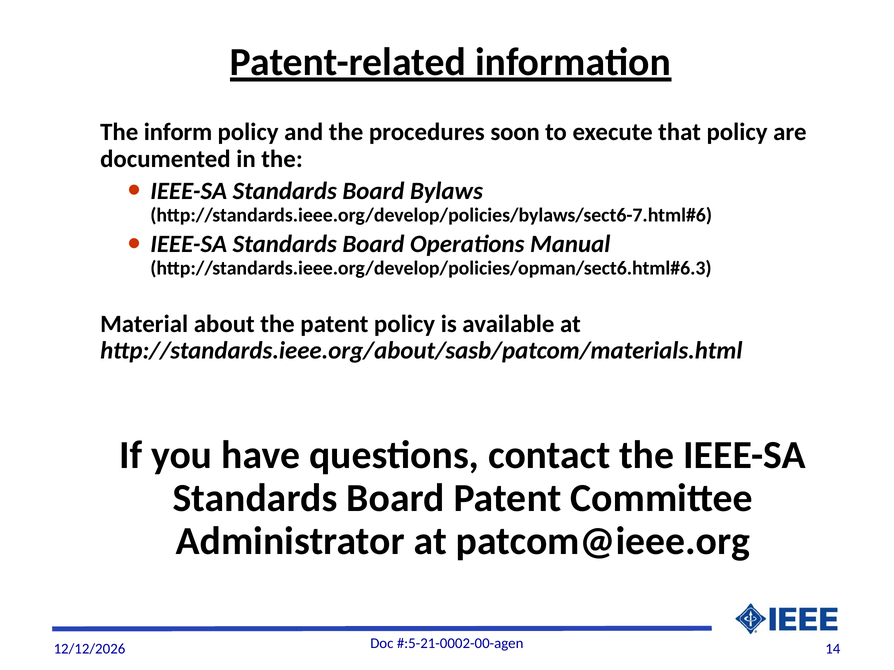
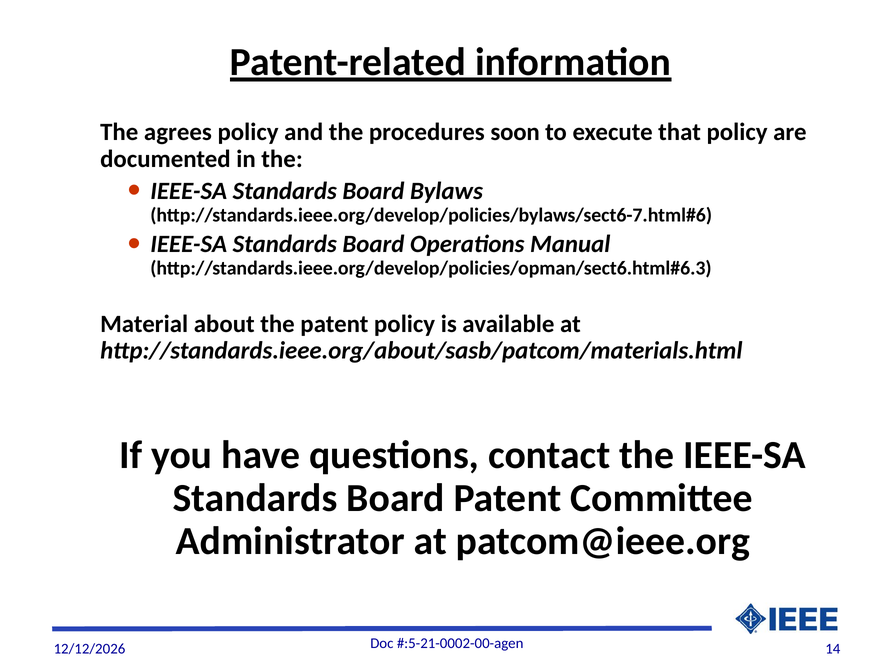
inform: inform -> agrees (178, 132)
